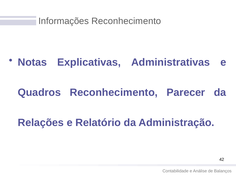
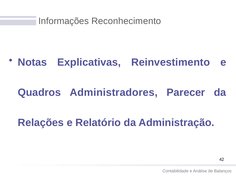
Administrativas: Administrativas -> Reinvestimento (171, 62)
Quadros Reconhecimento: Reconhecimento -> Administradores (114, 92)
